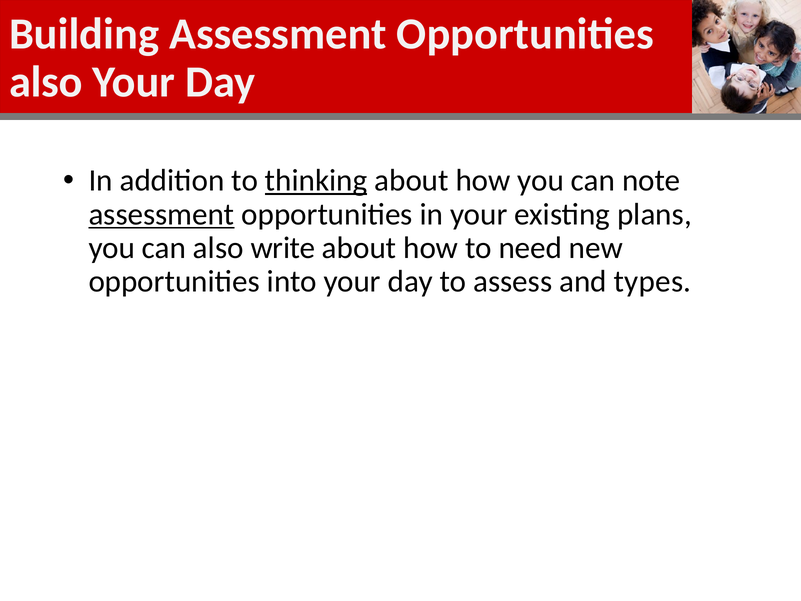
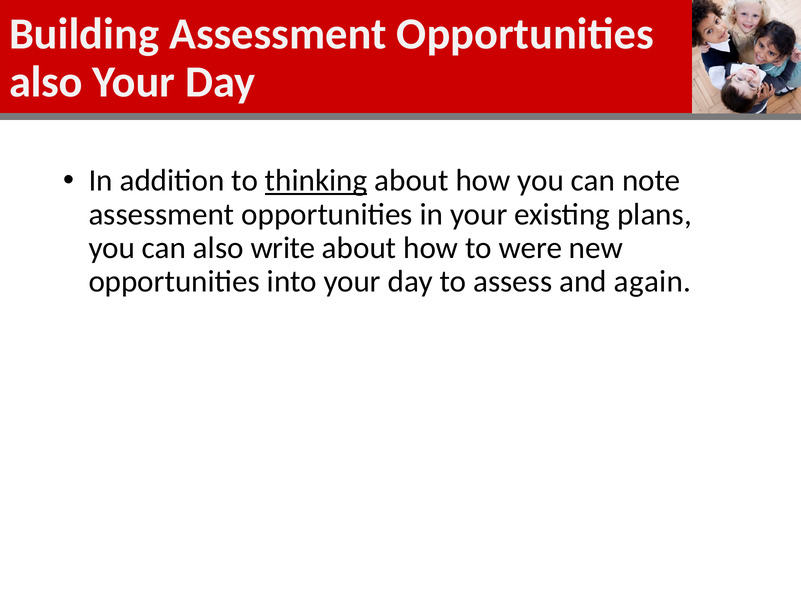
assessment underline: present -> none (161, 214)
need: need -> were (530, 248)
types: types -> again (653, 282)
